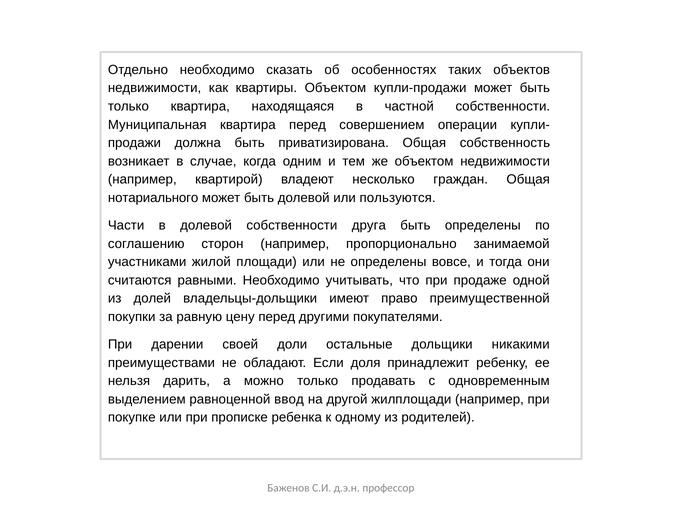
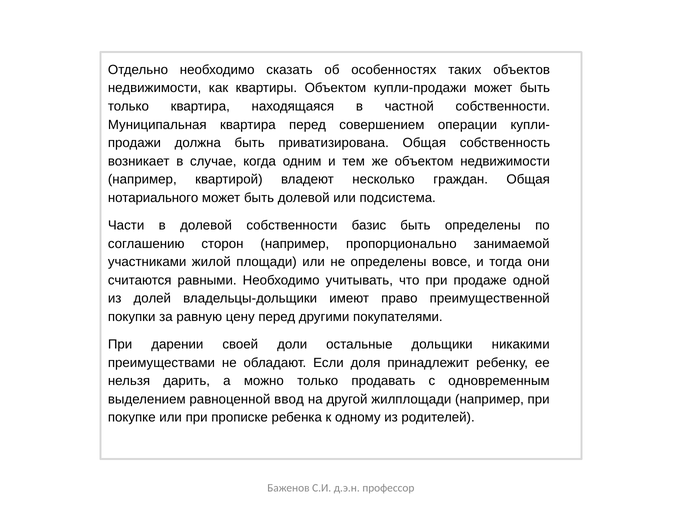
пользуются: пользуются -> подсистема (398, 198)
друга: друга -> базис (369, 226)
